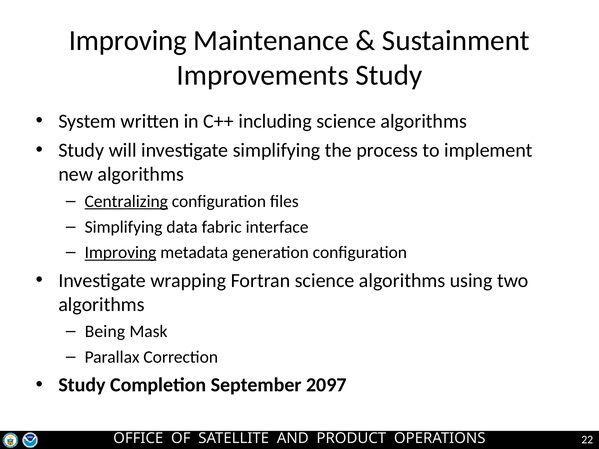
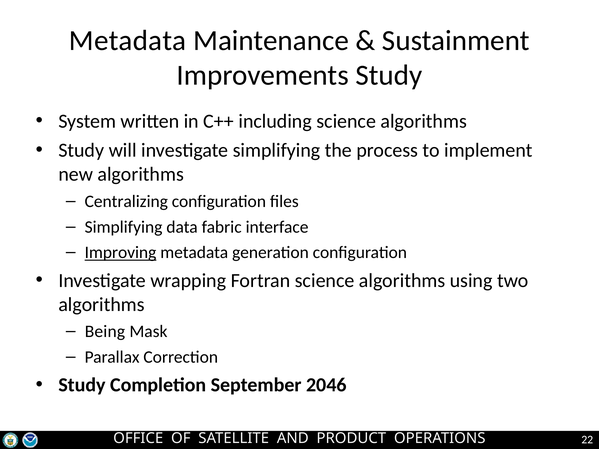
Improving: Improving -> Metadata (128, 40)
Centralizing underline: present -> none (126, 201)
2097: 2097 -> 2046 (326, 385)
